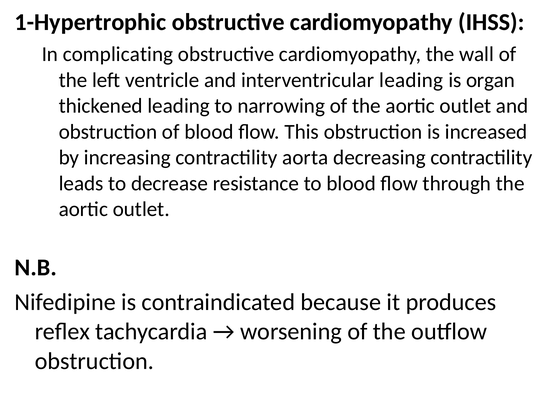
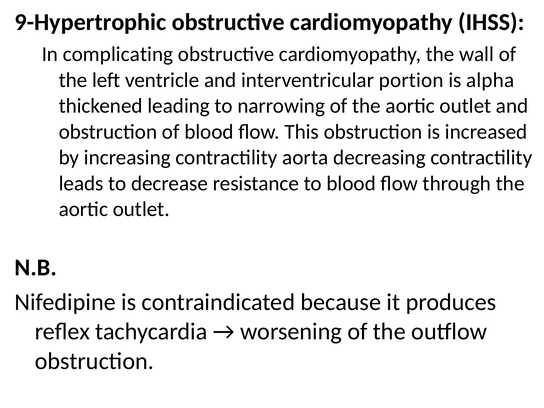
1-Hypertrophic: 1-Hypertrophic -> 9-Hypertrophic (90, 22)
interventricular leading: leading -> portion (411, 80)
organ: organ -> alpha (490, 80)
